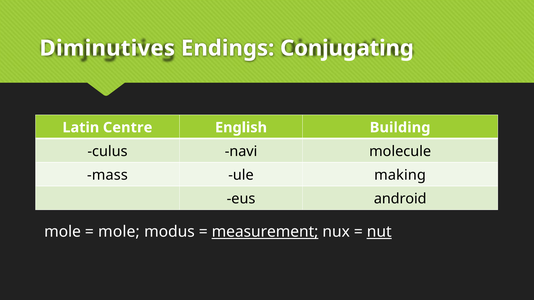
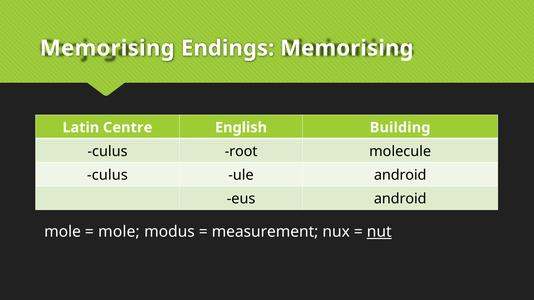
Diminutives: Diminutives -> Memorising (107, 48)
Endings Conjugating: Conjugating -> Memorising (347, 48)
navi: navi -> root (241, 151)
mass: mass -> culus (107, 175)
ule making: making -> android (400, 175)
measurement underline: present -> none (265, 232)
